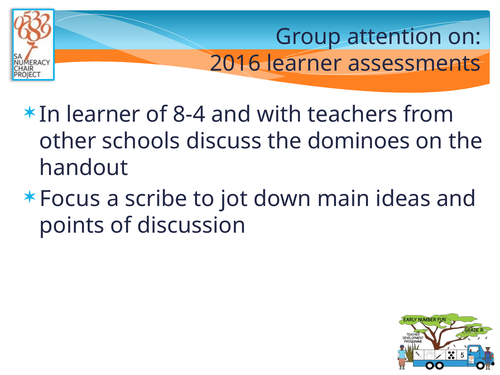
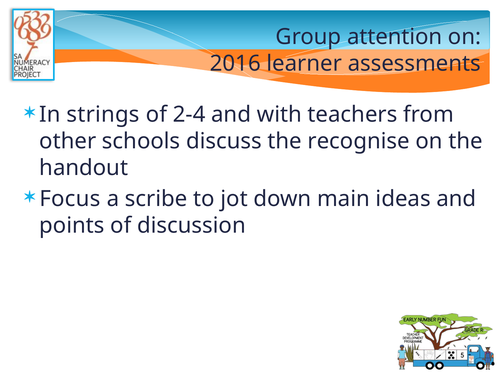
In learner: learner -> strings (103, 114)
8-4: 8-4 -> 2-4 (189, 114)
dominoes: dominoes -> recognise (359, 141)
